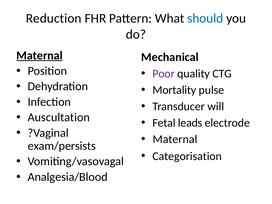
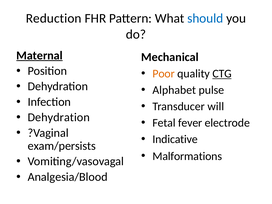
Poor colour: purple -> orange (164, 74)
CTG underline: none -> present (222, 74)
Mortality: Mortality -> Alphabet (174, 90)
Auscultation: Auscultation -> Dehydration (59, 117)
leads: leads -> fever (190, 123)
Maternal: Maternal -> Indicative (175, 139)
Categorisation: Categorisation -> Malformations (187, 156)
